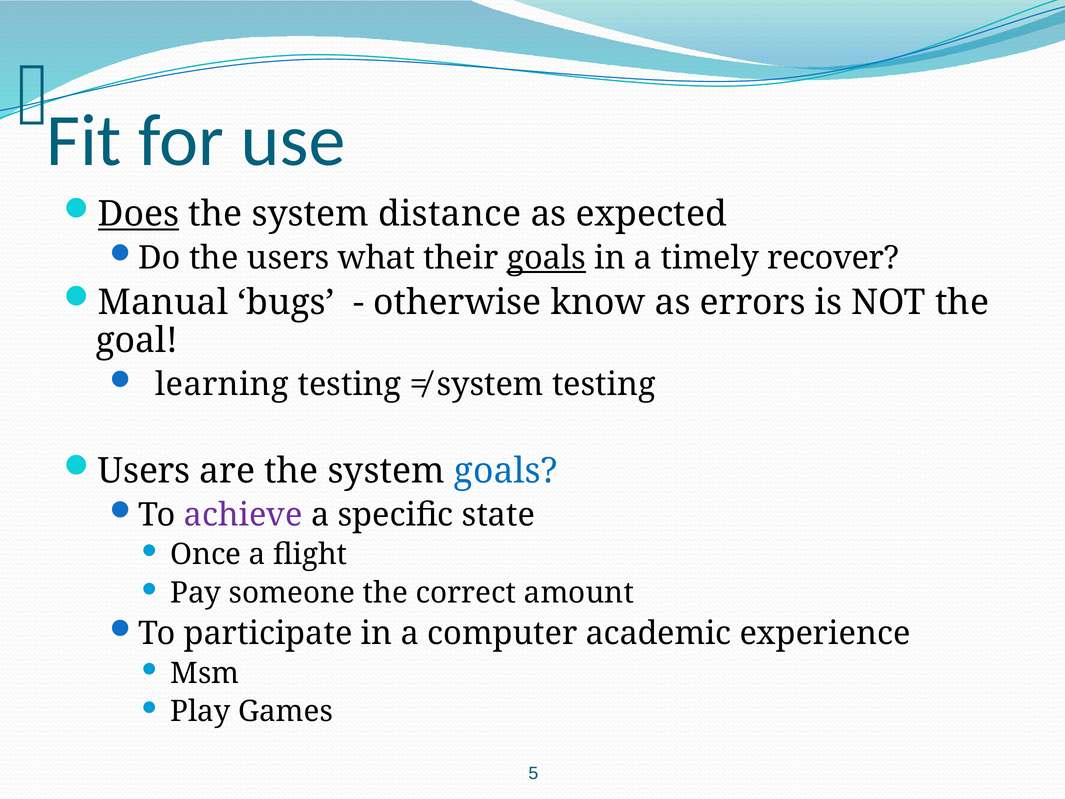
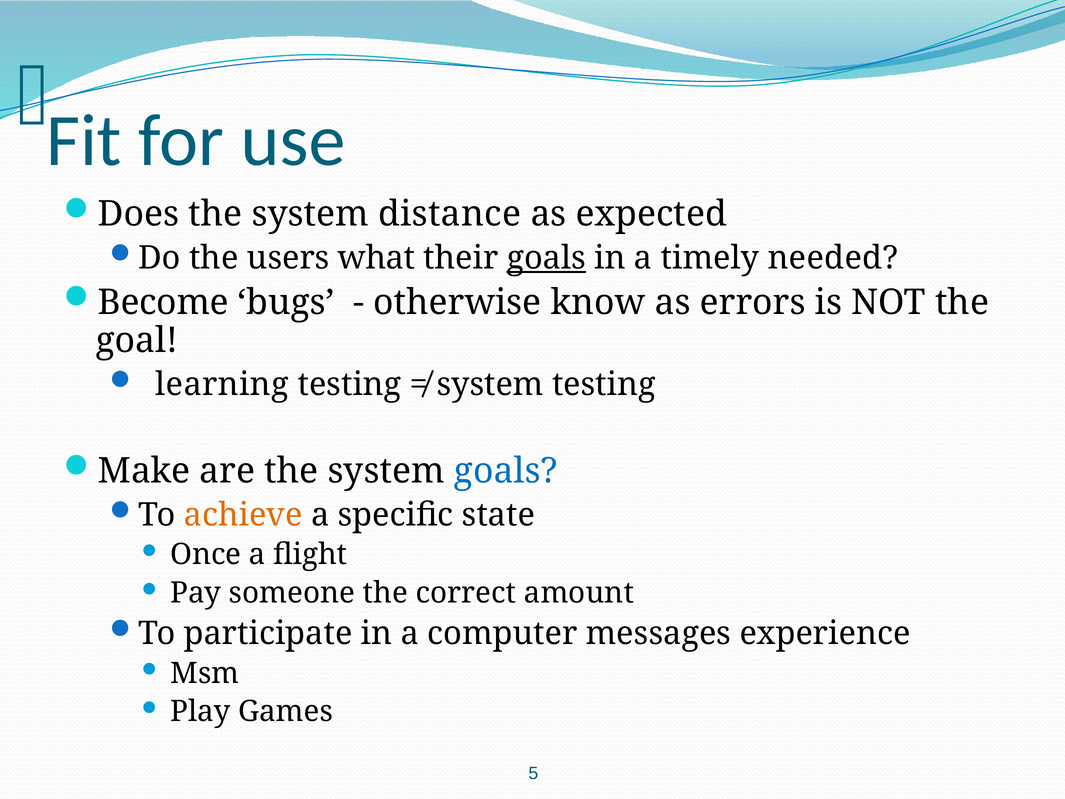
Does underline: present -> none (139, 214)
recover: recover -> needed (833, 258)
Manual: Manual -> Become (163, 302)
Users: Users -> Make (144, 471)
achieve colour: purple -> orange (243, 515)
academic: academic -> messages (658, 633)
